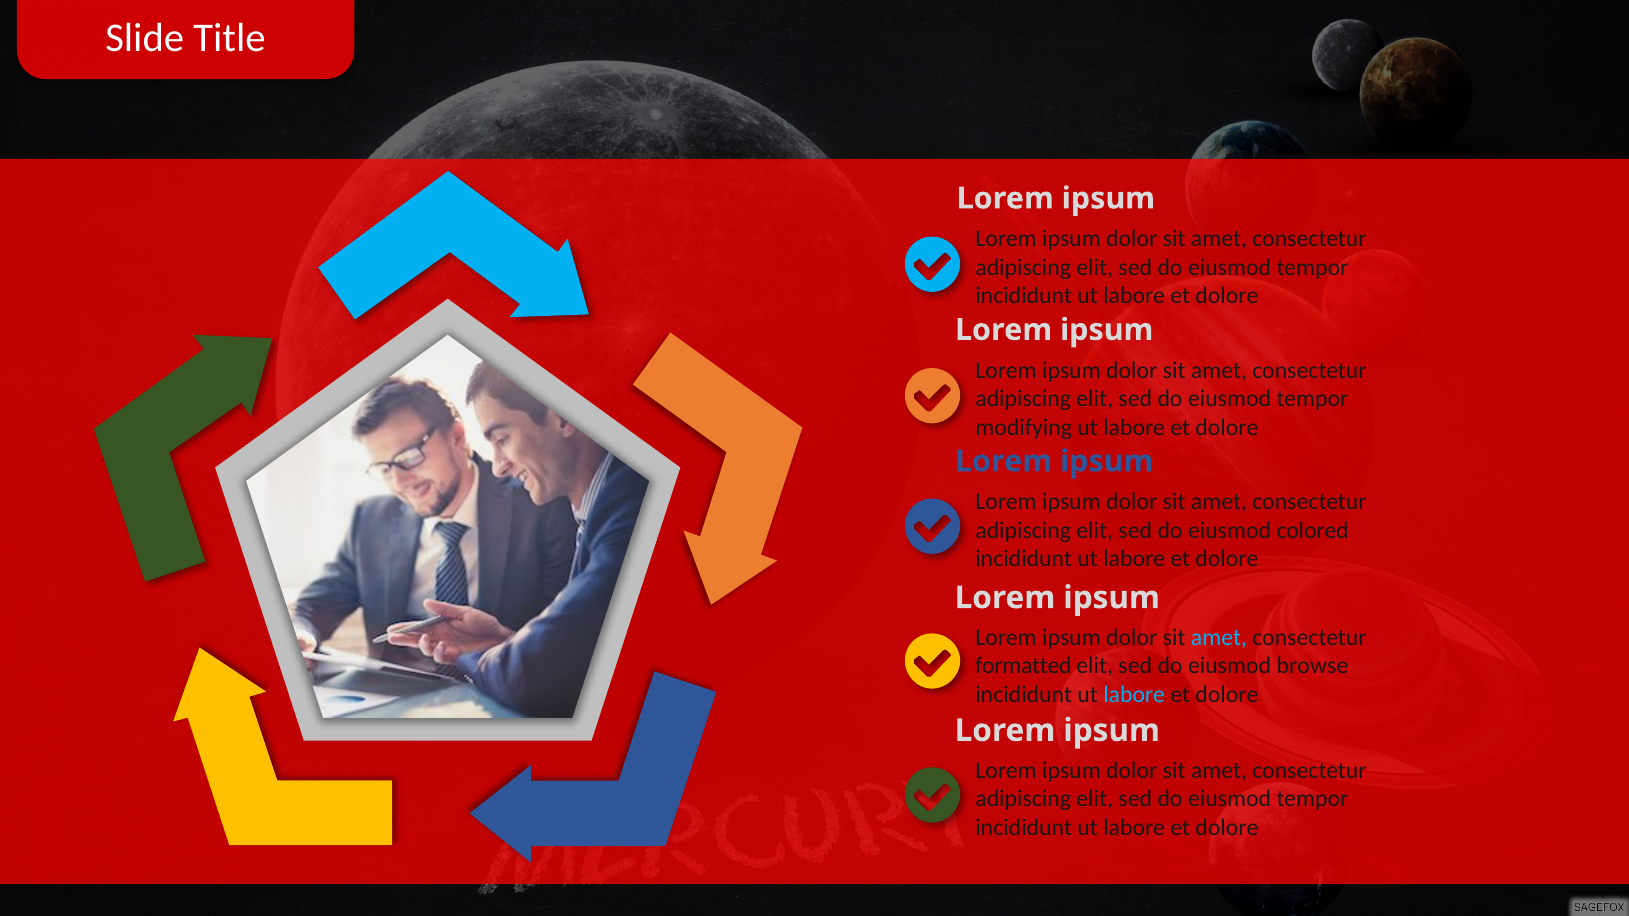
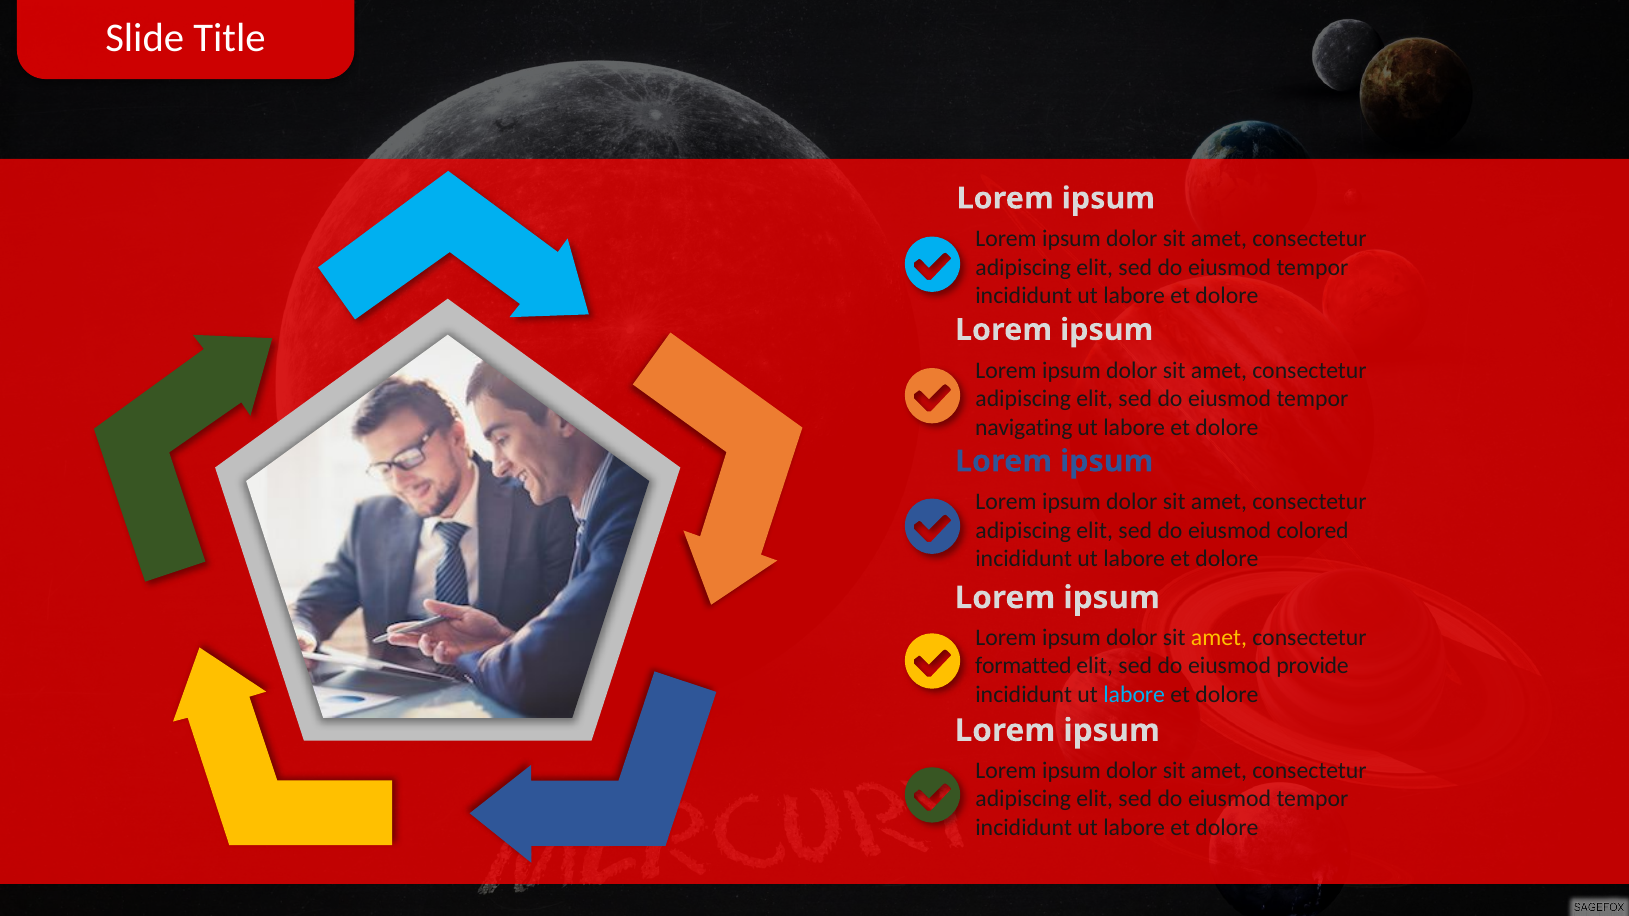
modifying: modifying -> navigating (1024, 428)
amet colour: light blue -> yellow (1219, 638)
browse: browse -> provide (1313, 666)
